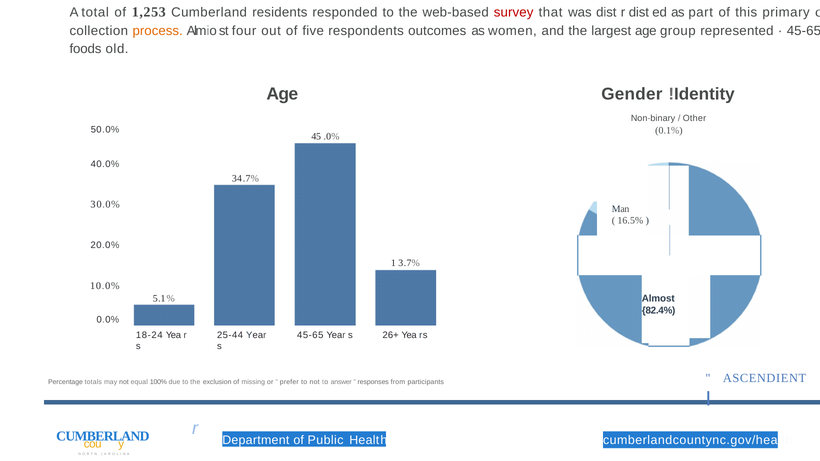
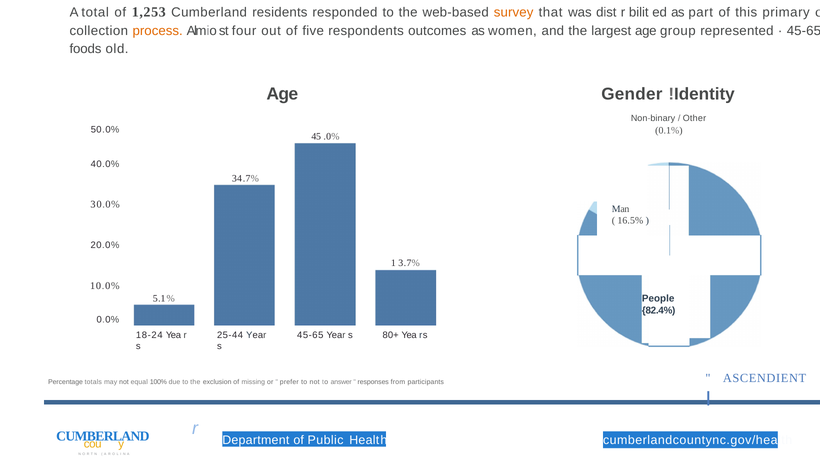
survey colour: red -> orange (514, 13)
r dist: dist -> bilit (639, 13)
Almost: Almost -> People (658, 299)
26+: 26+ -> 80+ (391, 335)
